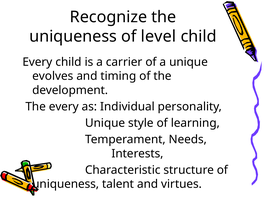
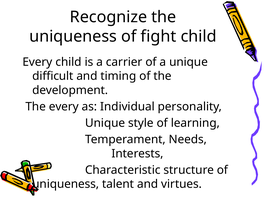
level: level -> fight (158, 36)
evolves: evolves -> difficult (53, 76)
